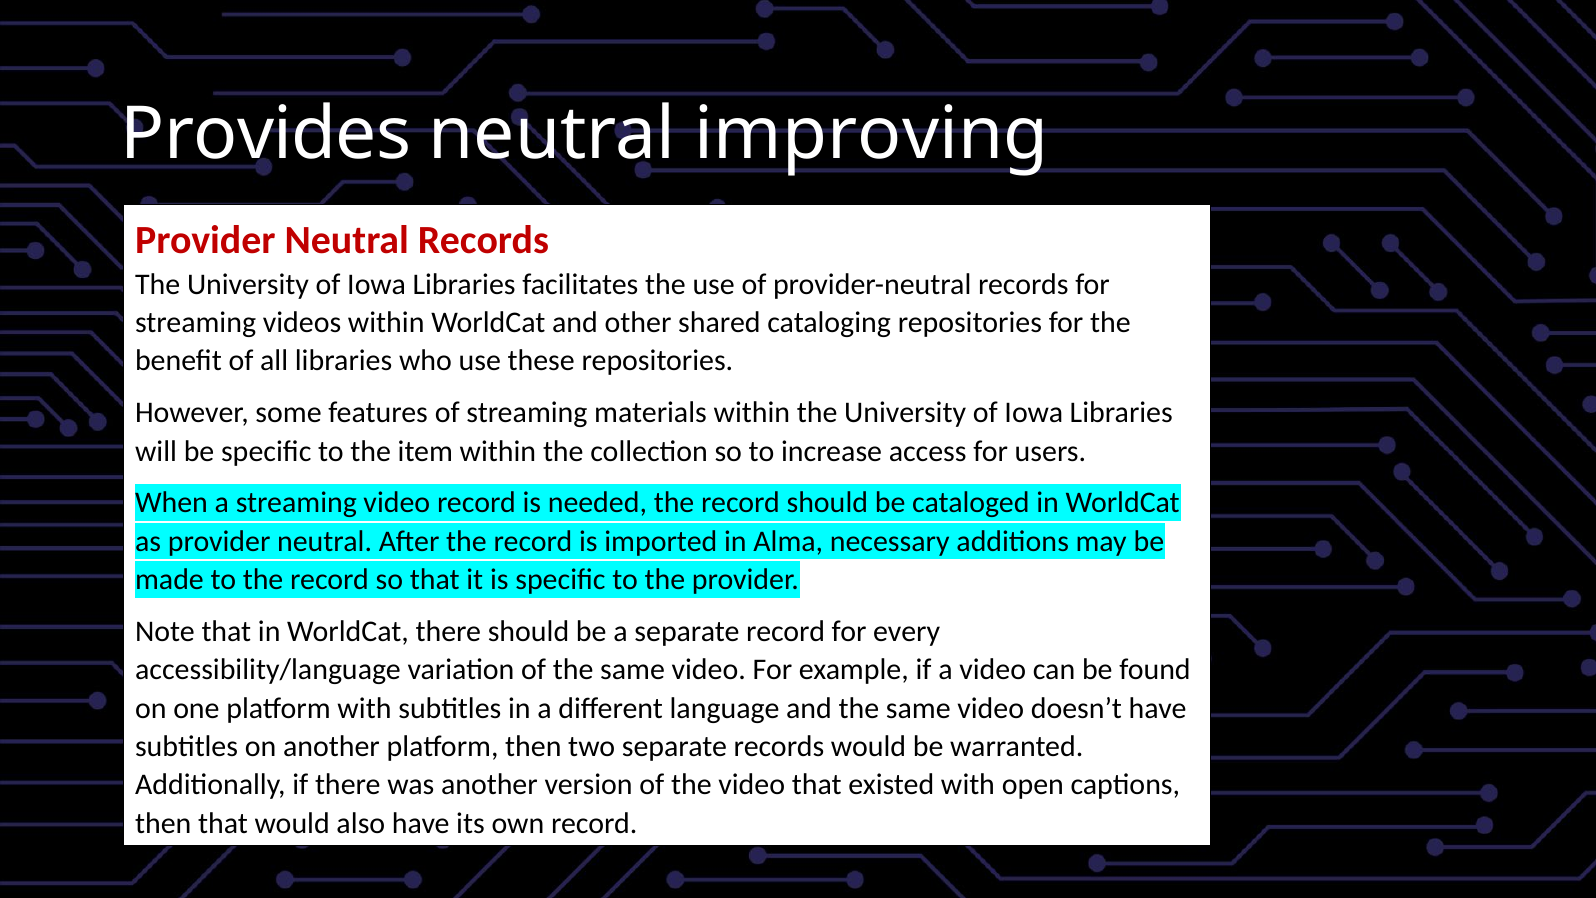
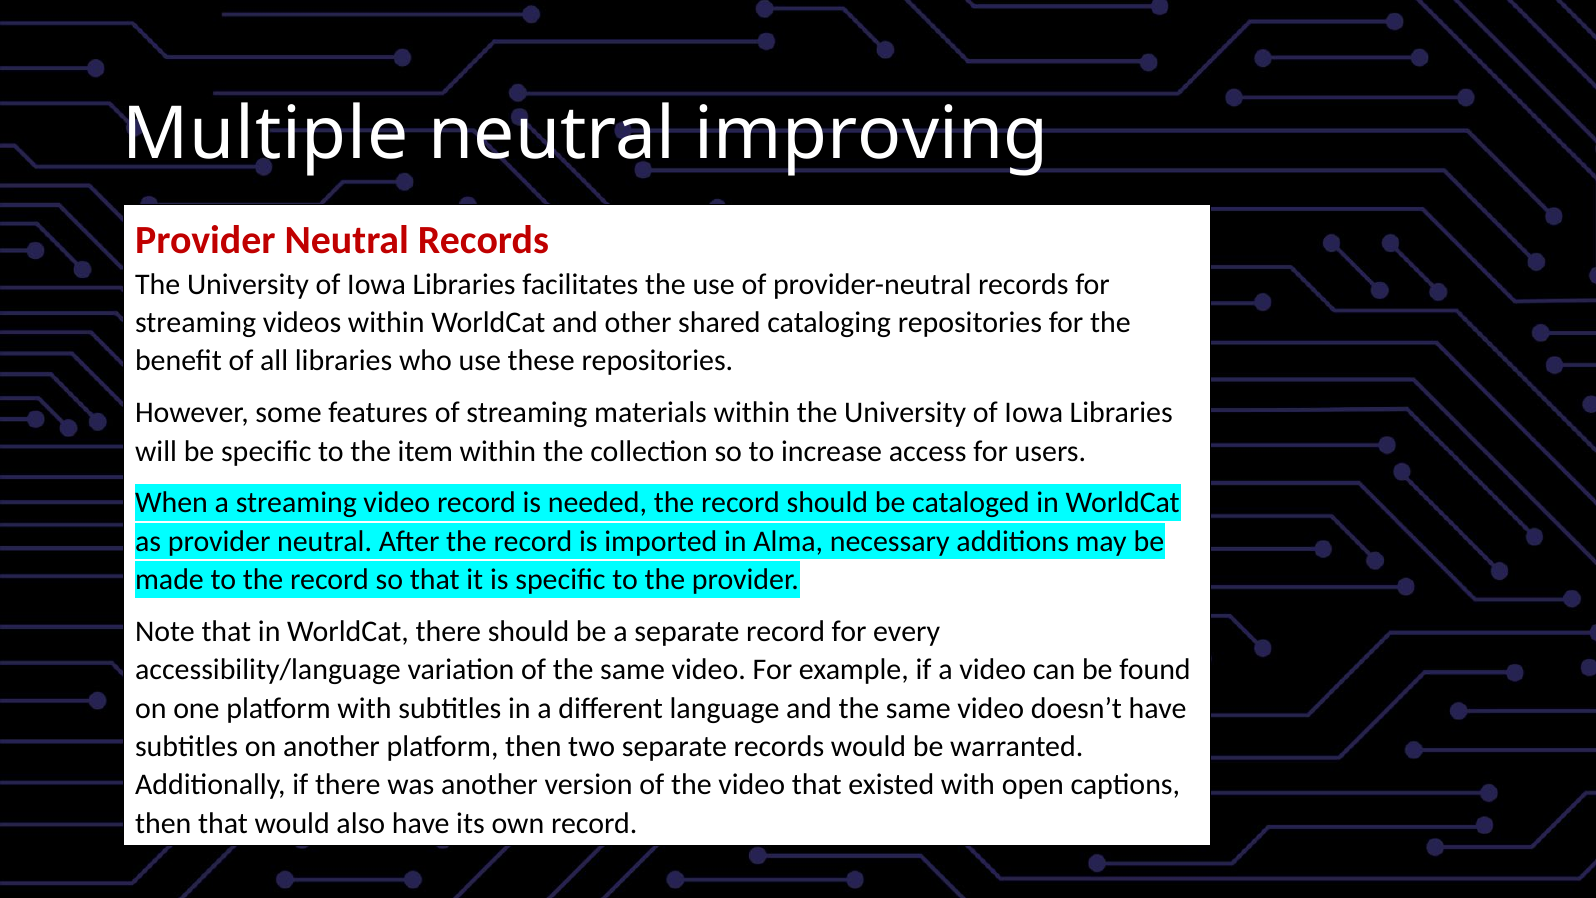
Provides: Provides -> Multiple (265, 134)
